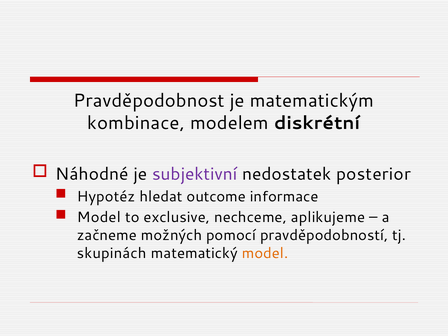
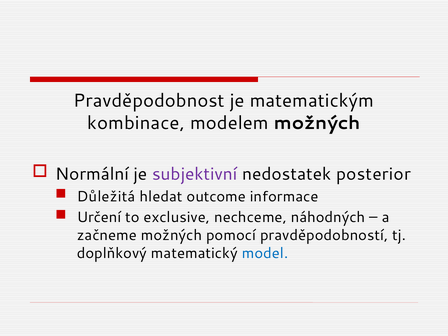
modelem diskrétní: diskrétní -> možných (317, 123)
Náhodné: Náhodné -> Normální (92, 174)
Hypotéz: Hypotéz -> Důležitá (106, 196)
Model: Model -> Určení (99, 217)
aplikujeme: aplikujeme -> náhodných (328, 217)
skupinách: skupinách -> doplňkový (112, 253)
model colour: orange -> blue (265, 253)
